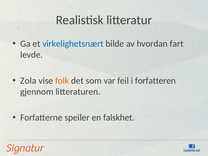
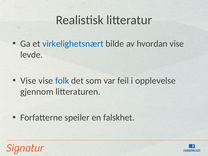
hvordan fart: fart -> vise (177, 44)
Zola: Zola -> Vise (28, 81)
folk colour: orange -> blue (62, 81)
forfatteren: forfatteren -> opplevelse (155, 81)
